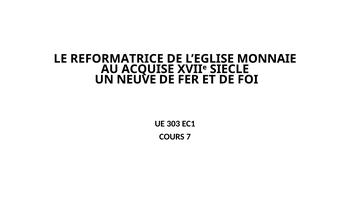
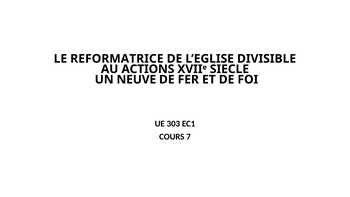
MONNAIE: MONNAIE -> DIVISIBLE (267, 59)
ACQUISE: ACQUISE -> ACTIONS (148, 69)
